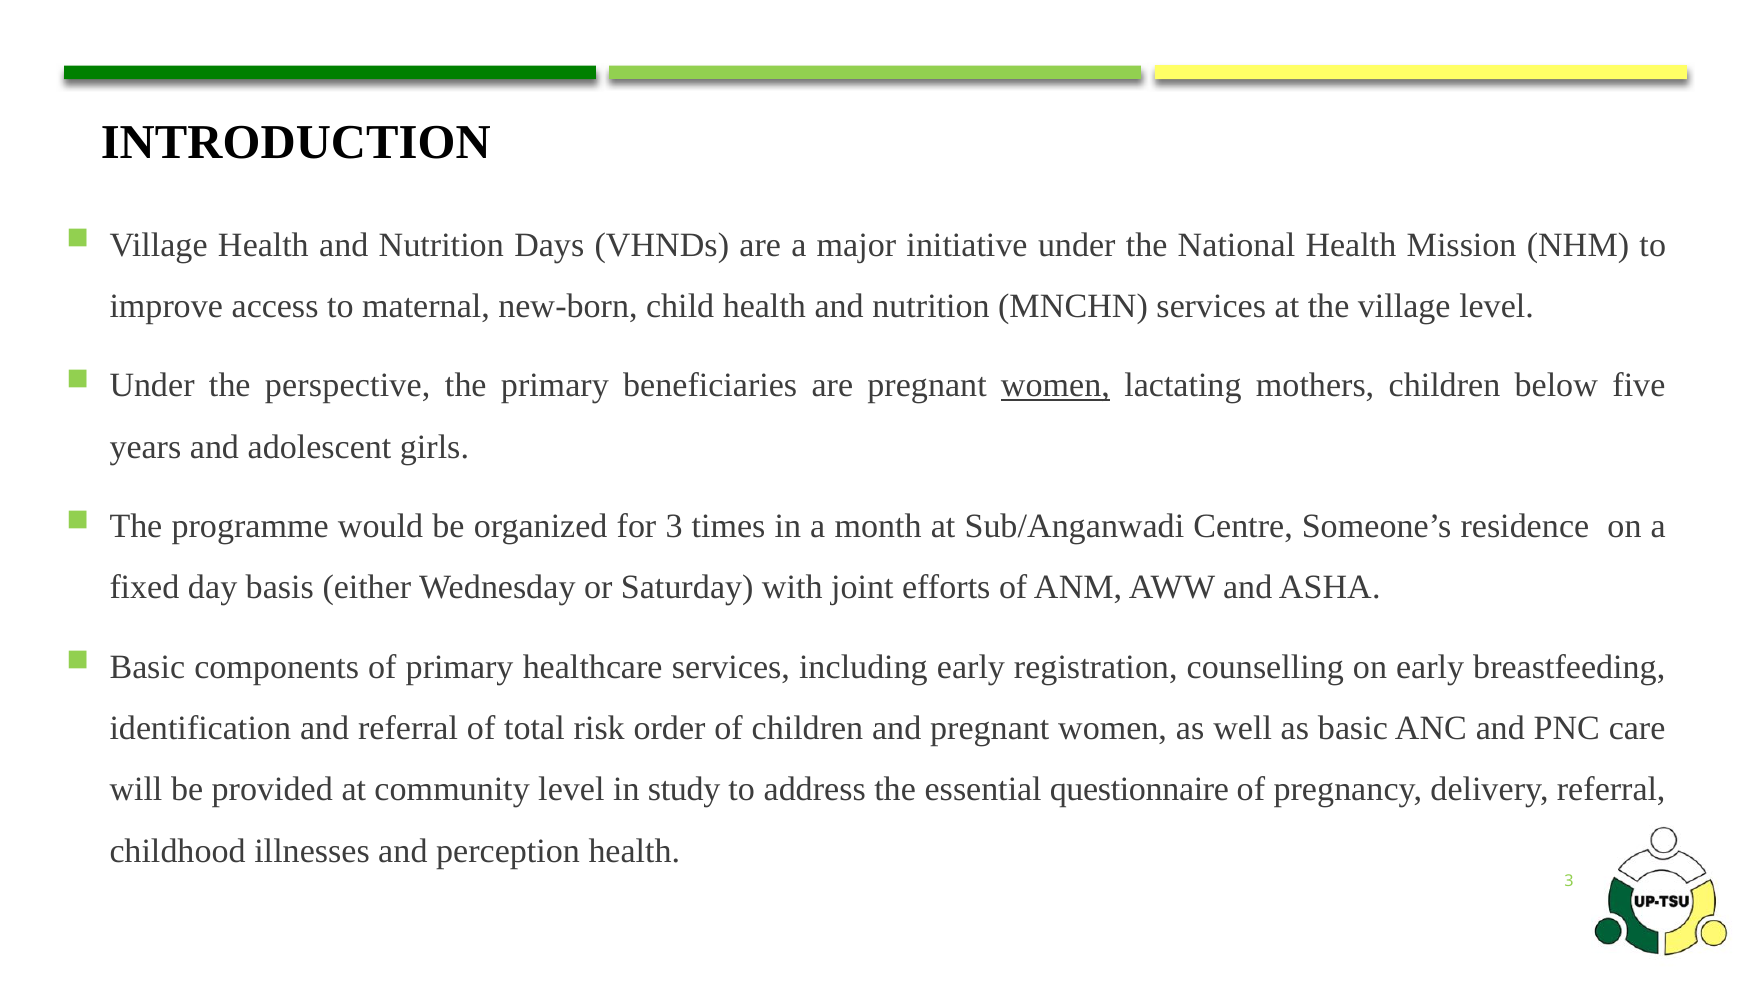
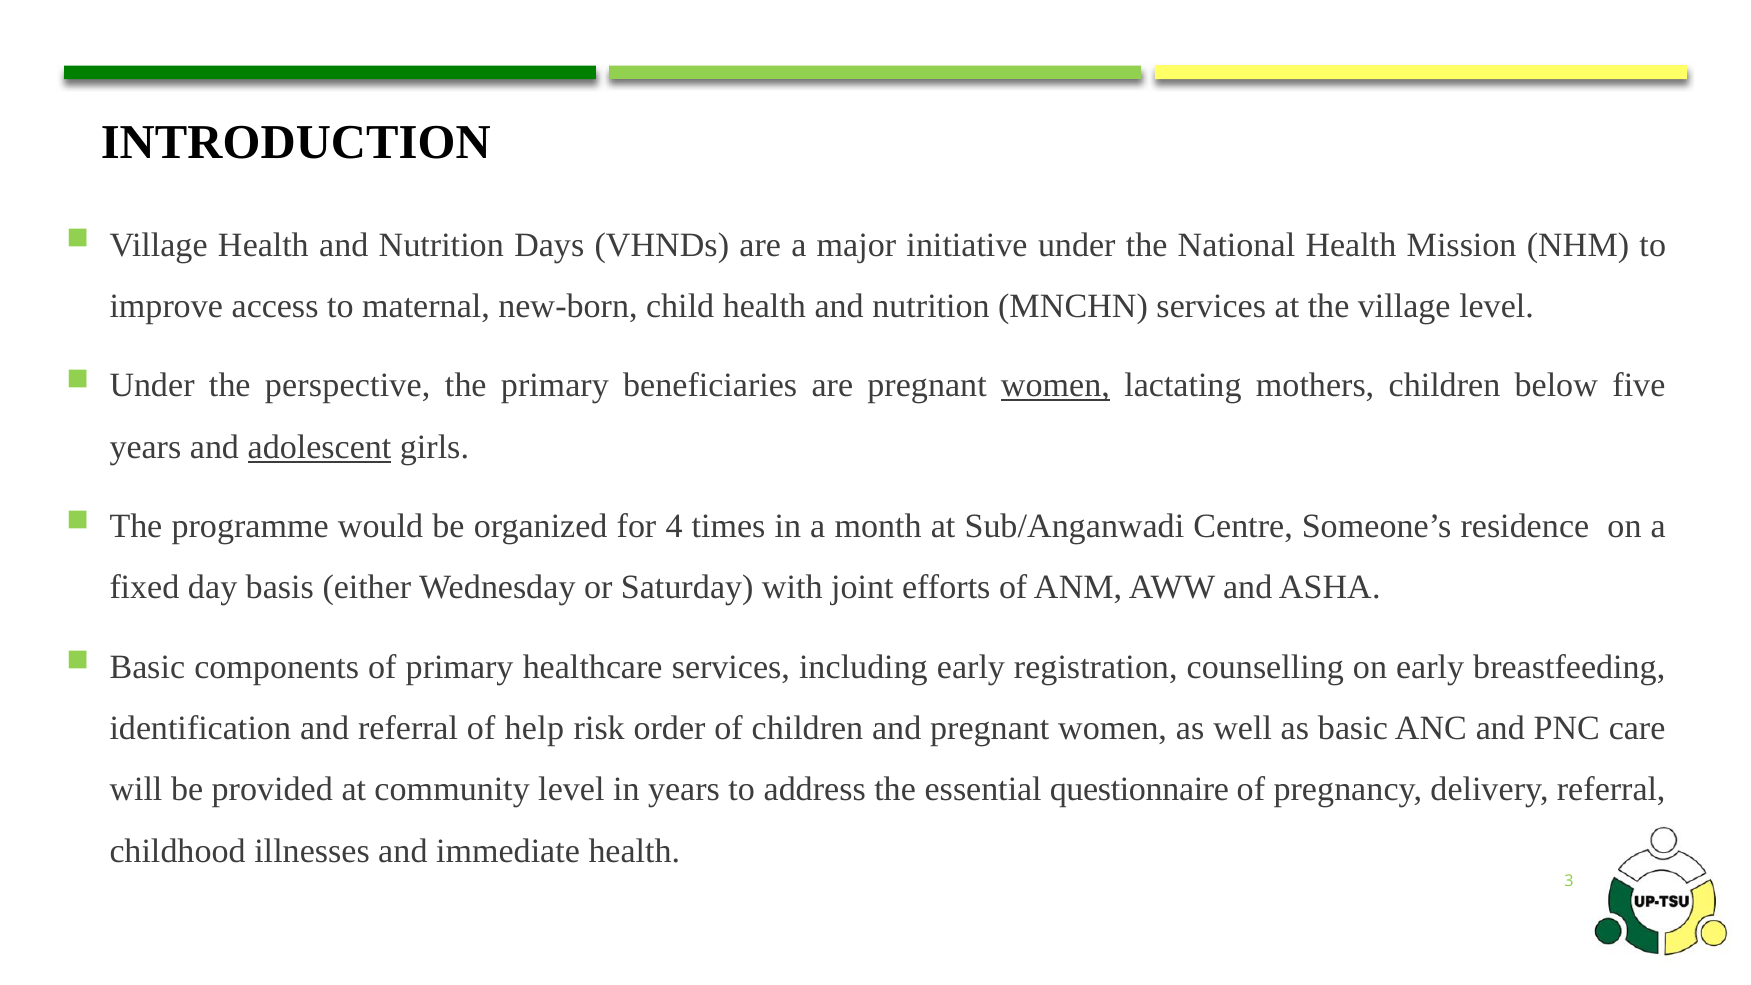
adolescent underline: none -> present (319, 447)
for 3: 3 -> 4 (674, 526)
total: total -> help (534, 728)
in study: study -> years (684, 790)
perception: perception -> immediate (508, 851)
